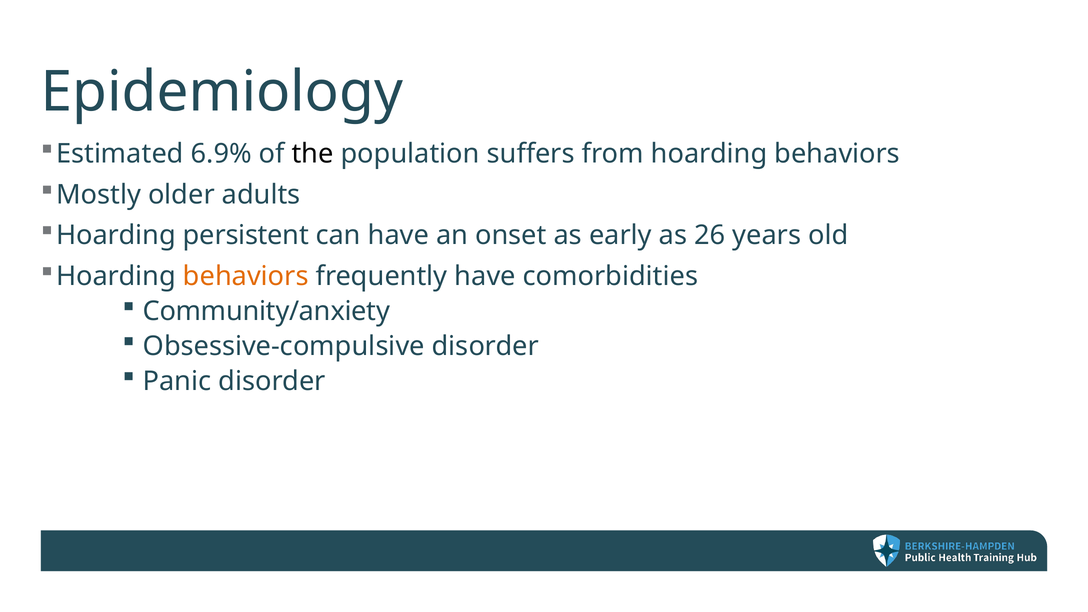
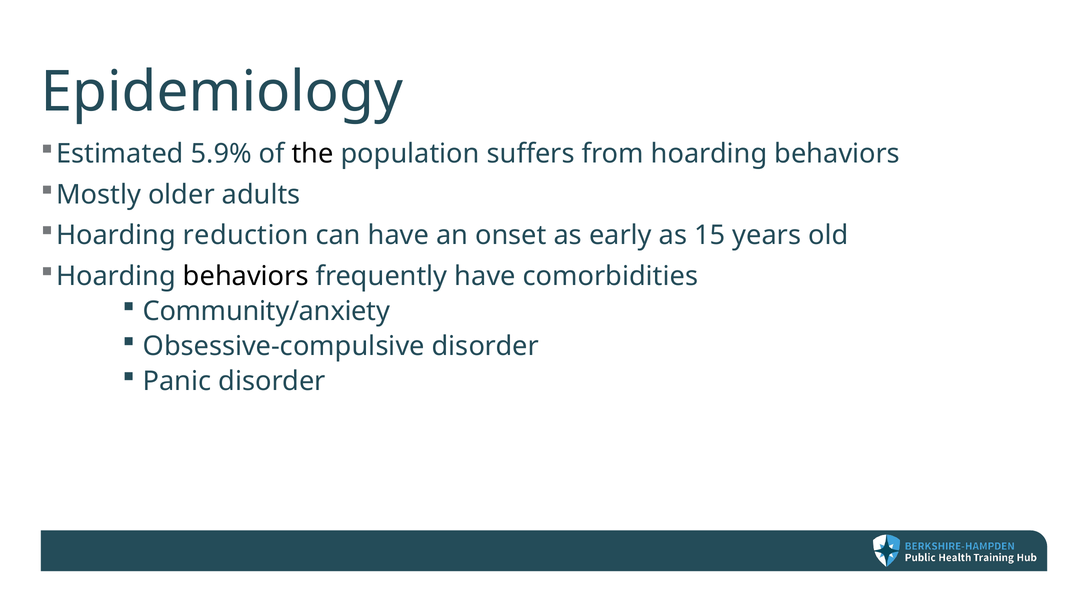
6.9%: 6.9% -> 5.9% (221, 154)
persistent: persistent -> reduction (246, 235)
26: 26 -> 15 (710, 235)
behaviors colour: orange -> black (246, 276)
